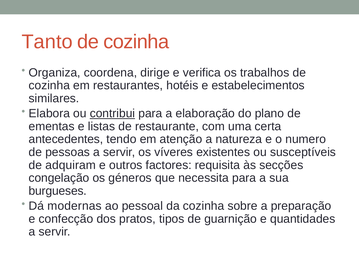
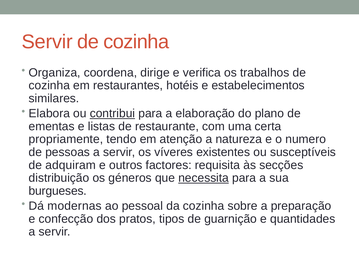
Tanto: Tanto -> Servir (47, 42)
antecedentes: antecedentes -> propriamente (66, 139)
congelação: congelação -> distribuição (59, 178)
necessita underline: none -> present (204, 178)
